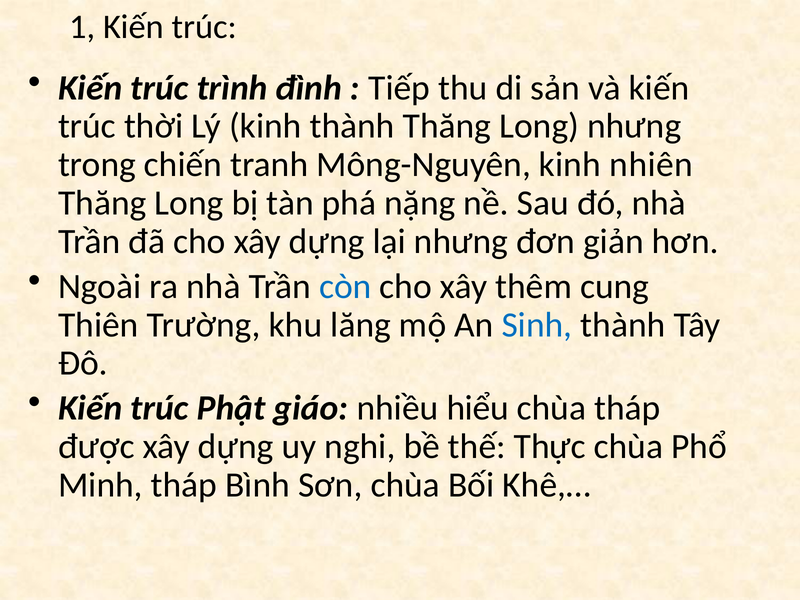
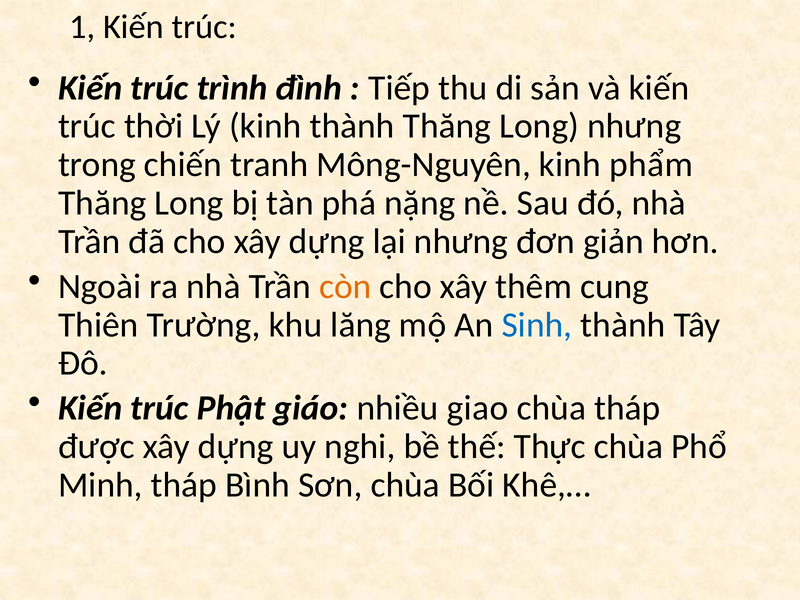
nhiên: nhiên -> phẩm (651, 165)
còn colour: blue -> orange (345, 286)
hiểu: hiểu -> giao (477, 408)
